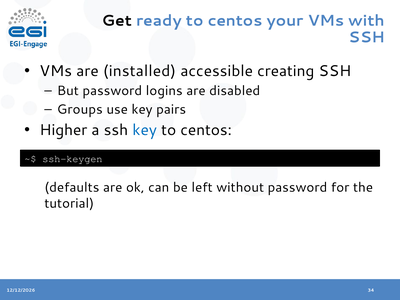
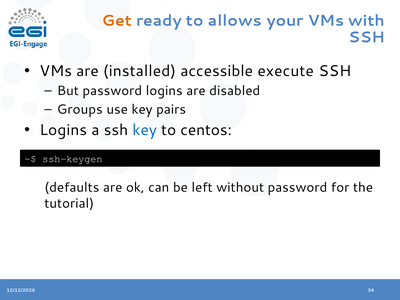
Get colour: black -> orange (117, 21)
ready to centos: centos -> allows (235, 21)
creating: creating -> execute (286, 71)
Higher: Higher -> Logins (63, 130)
